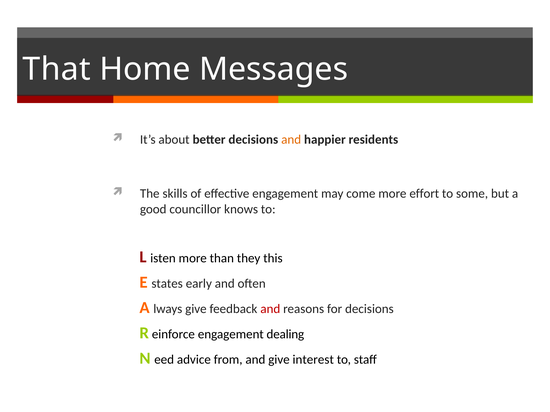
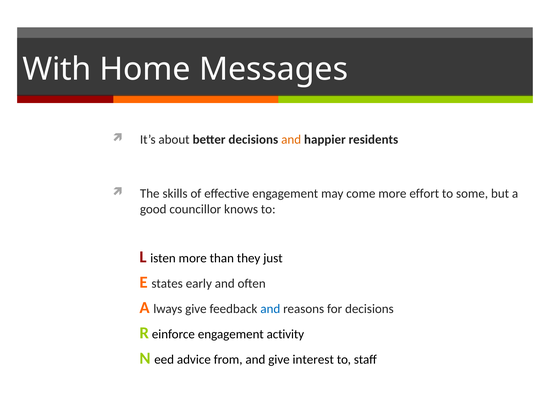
That: That -> With (57, 69)
this: this -> just (273, 258)
and colour: red -> blue (270, 309)
dealing: dealing -> activity (285, 335)
